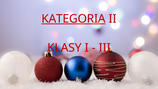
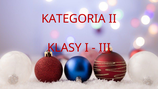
KATEGORIA underline: present -> none (73, 19)
